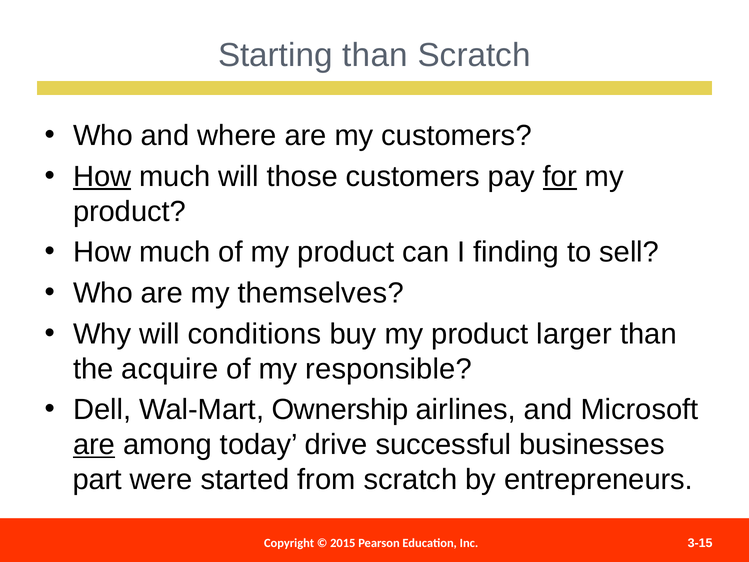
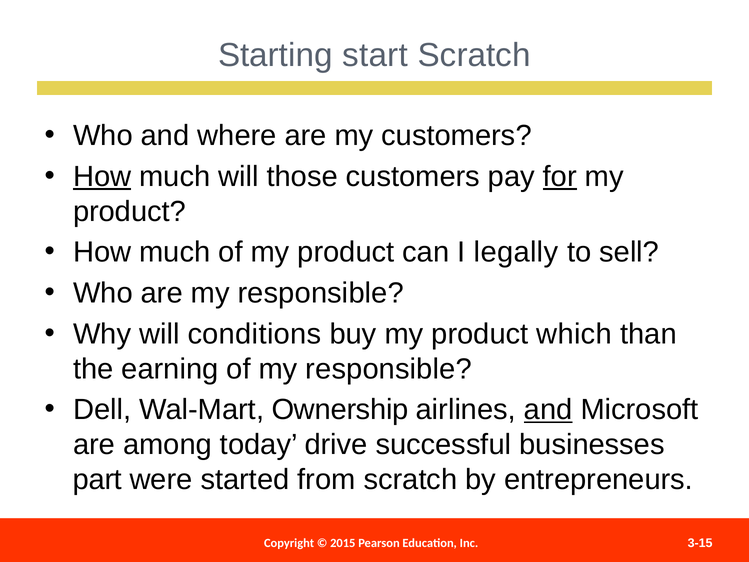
Starting than: than -> start (375, 55)
finding: finding -> legally (516, 252)
are my themselves: themselves -> responsible (321, 293)
larger: larger -> which (574, 334)
acquire: acquire -> earning (170, 369)
and underline: none -> present (548, 410)
are underline: present -> none (94, 445)
